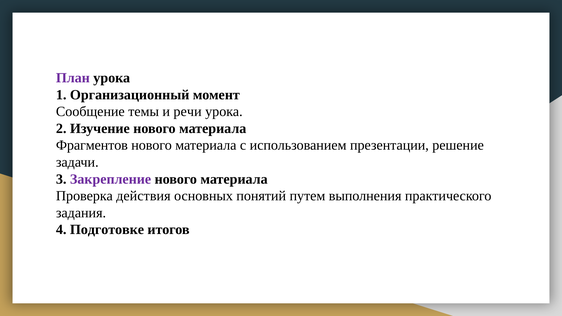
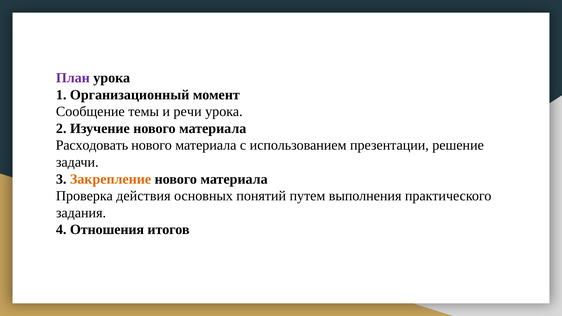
Фрагментов: Фрагментов -> Расходовать (92, 145)
Закрепление colour: purple -> orange (111, 179)
Подготовке: Подготовке -> Отношения (107, 230)
